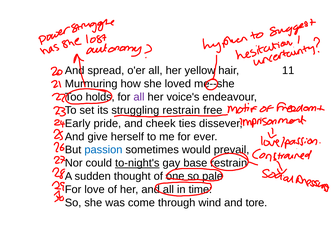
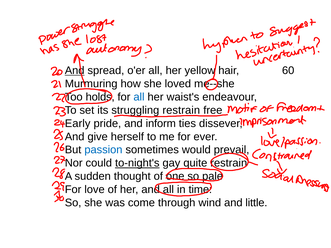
And underline: none -> present (75, 71)
11: 11 -> 60 (288, 71)
all colour: purple -> blue (139, 97)
voice's: voice's -> waist's (183, 97)
cheek: cheek -> inform (161, 124)
base: base -> quite (195, 163)
tore: tore -> little (256, 203)
